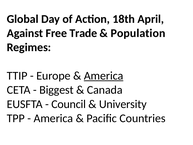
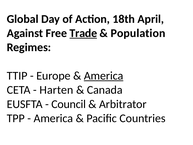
Trade underline: none -> present (83, 33)
Biggest: Biggest -> Harten (56, 90)
University: University -> Arbitrator (123, 104)
